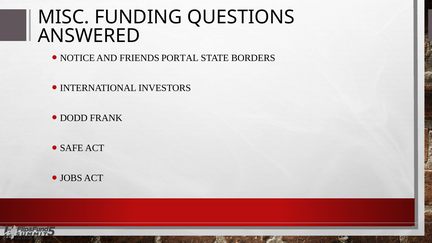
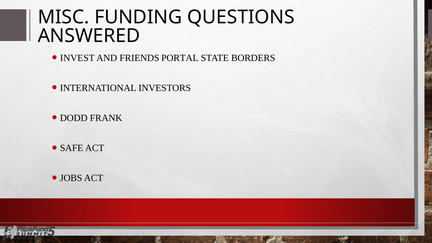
NOTICE: NOTICE -> INVEST (77, 58)
